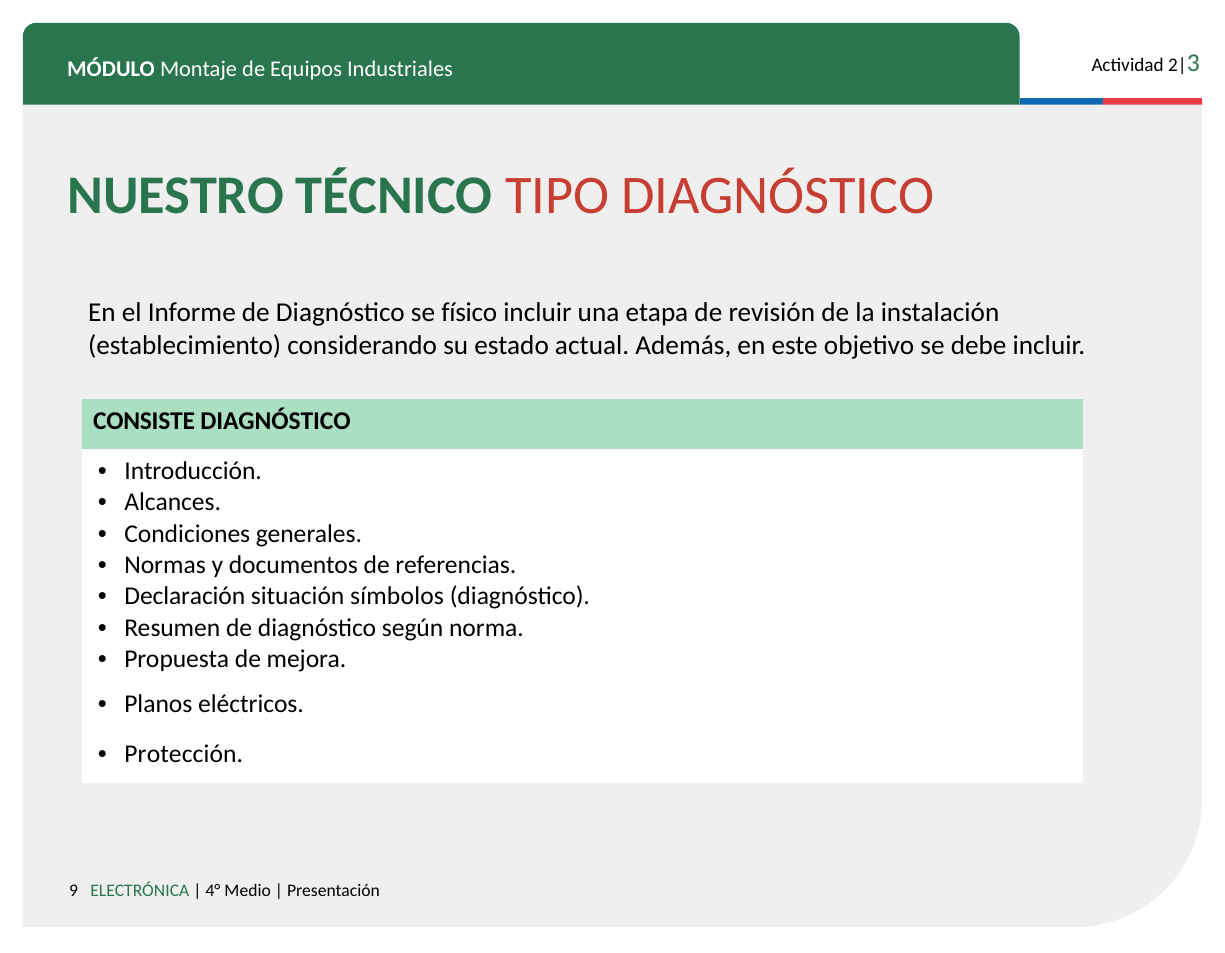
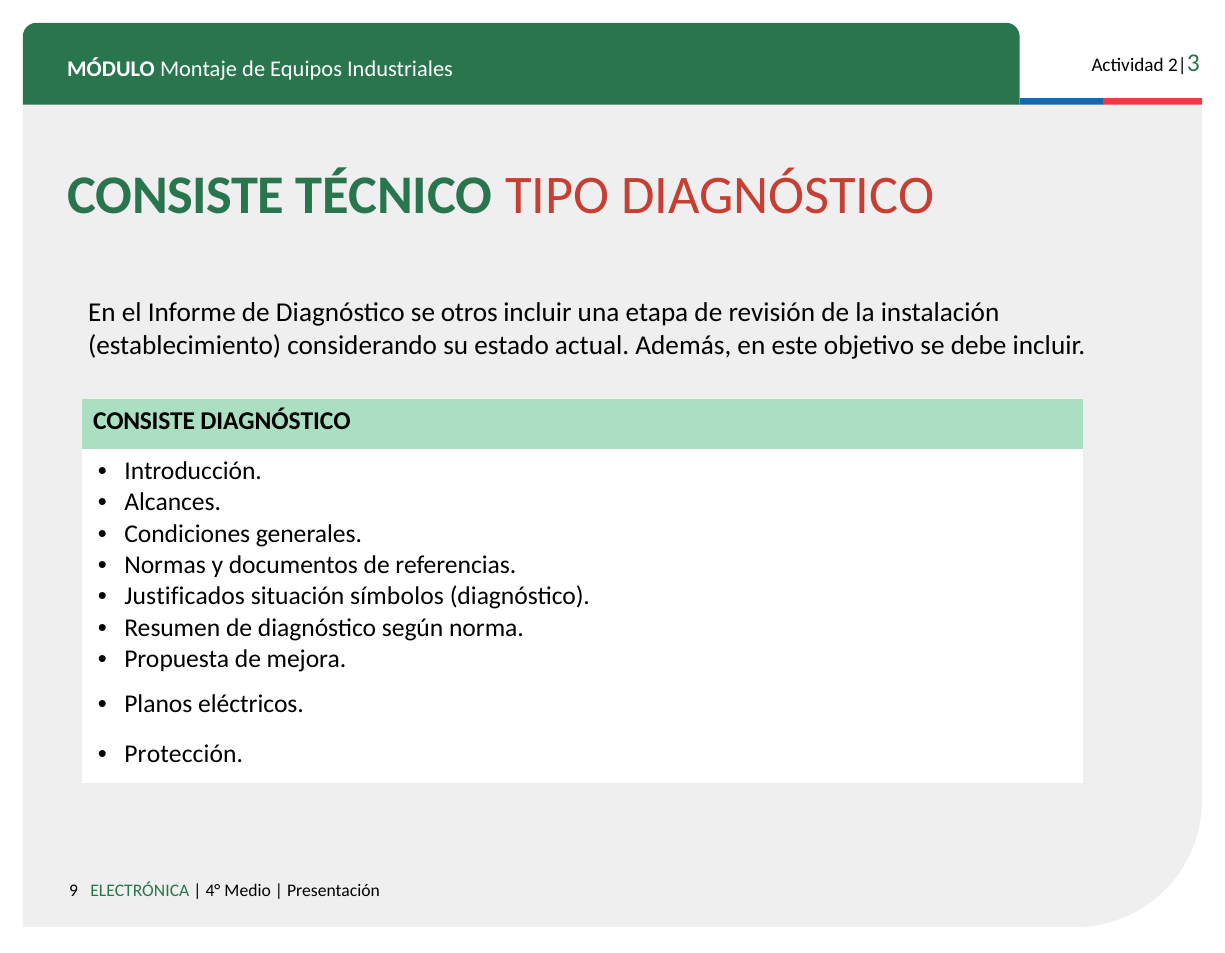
NUESTRO: NUESTRO -> CONSISTE (176, 195)
físico: físico -> otros (469, 312)
Declaración: Declaración -> Justificados (185, 596)
